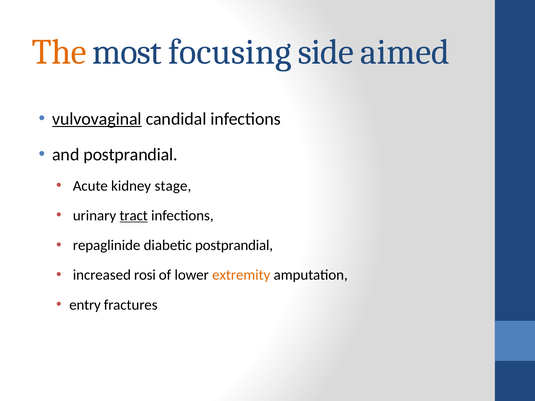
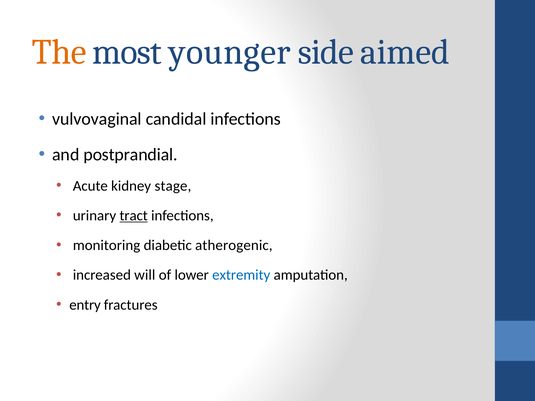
focusing: focusing -> younger (230, 52)
vulvovaginal underline: present -> none (97, 119)
repaglinide: repaglinide -> monitoring (107, 245)
diabetic postprandial: postprandial -> atherogenic (234, 245)
rosi: rosi -> will (145, 275)
extremity colour: orange -> blue (241, 275)
